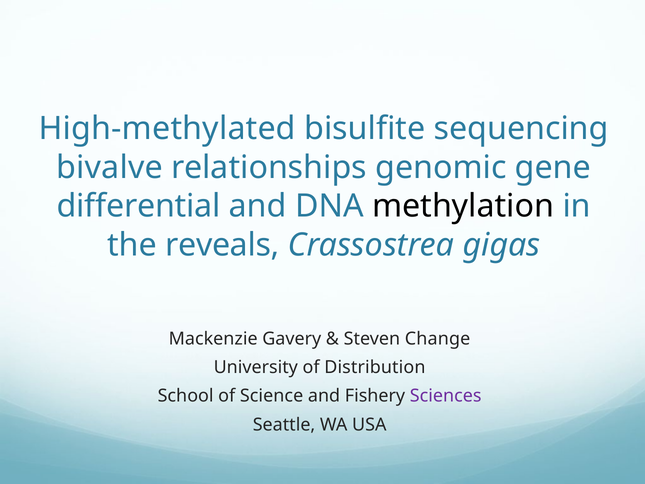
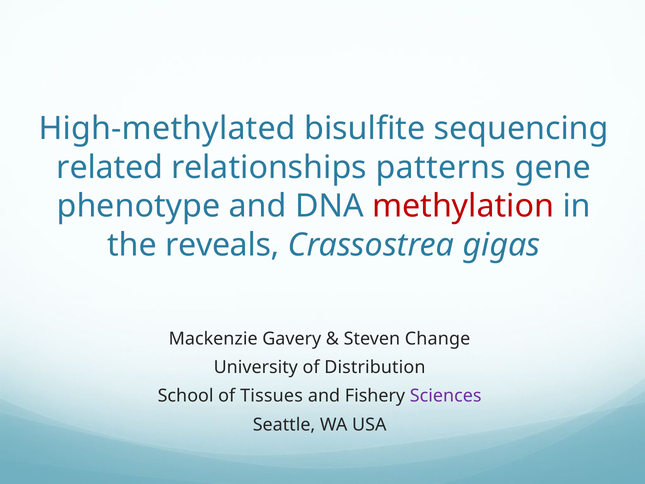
bivalve: bivalve -> related (110, 167)
genomic: genomic -> patterns (441, 167)
differential: differential -> phenotype (139, 206)
methylation colour: black -> red (463, 206)
Science: Science -> Tissues (272, 396)
